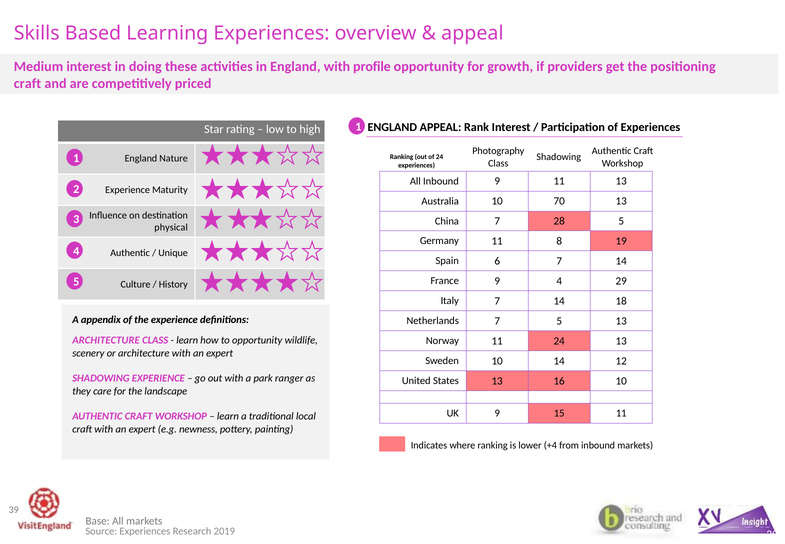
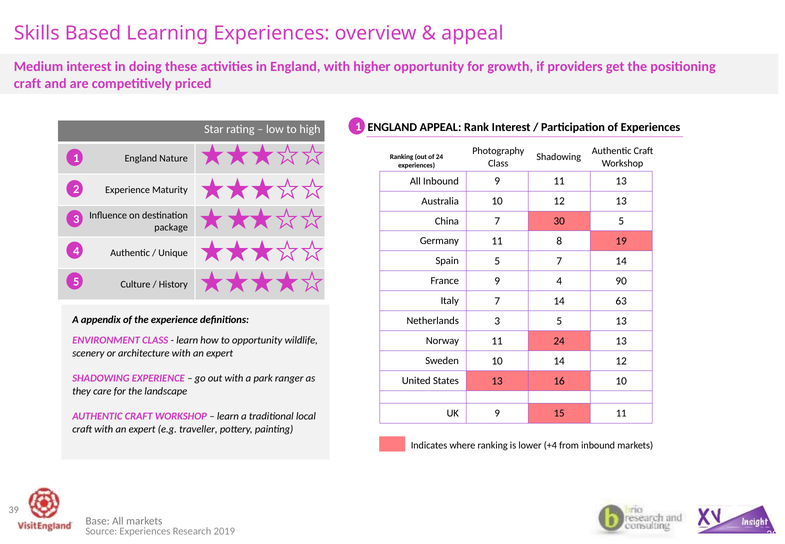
profile: profile -> higher (372, 67)
10 70: 70 -> 12 (559, 201)
28: 28 -> 30 (559, 221)
physical: physical -> package (171, 227)
Spain 6: 6 -> 5 (497, 261)
29: 29 -> 90 (621, 281)
18: 18 -> 63 (621, 301)
Netherlands 7: 7 -> 3 (497, 321)
ARCHITECTURE: ARCHITECTURE -> ENVIRONMENT (106, 340)
newness: newness -> traveller (198, 429)
